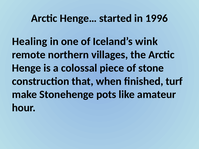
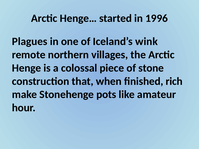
Healing: Healing -> Plagues (30, 42)
turf: turf -> rich (174, 81)
